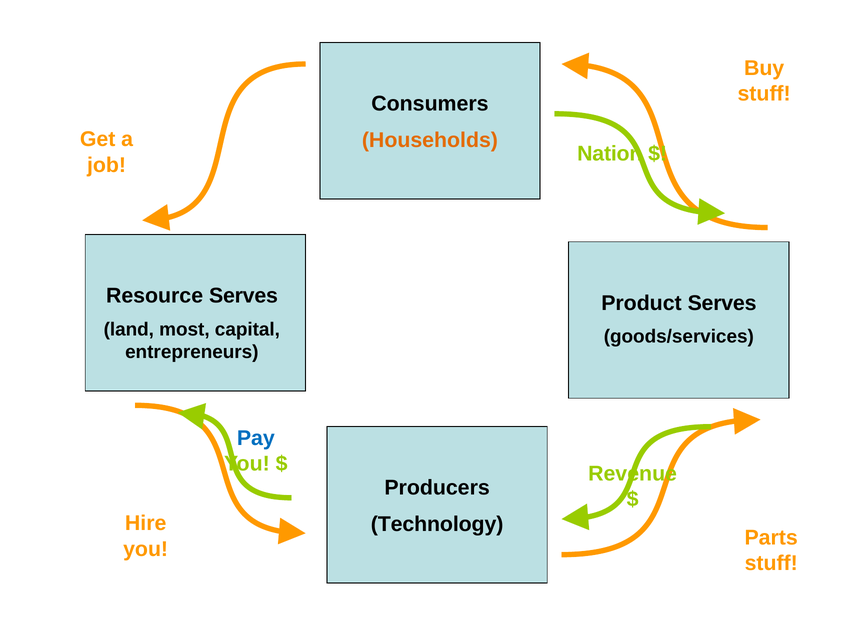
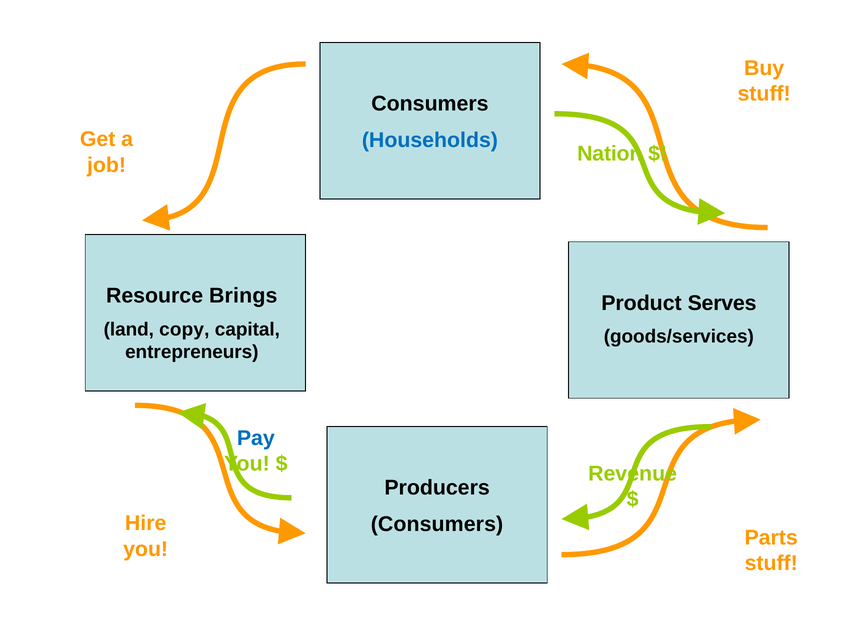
Households colour: orange -> blue (430, 140)
Resource Serves: Serves -> Brings (243, 296)
most: most -> copy (184, 329)
Technology: Technology -> Consumers (437, 524)
